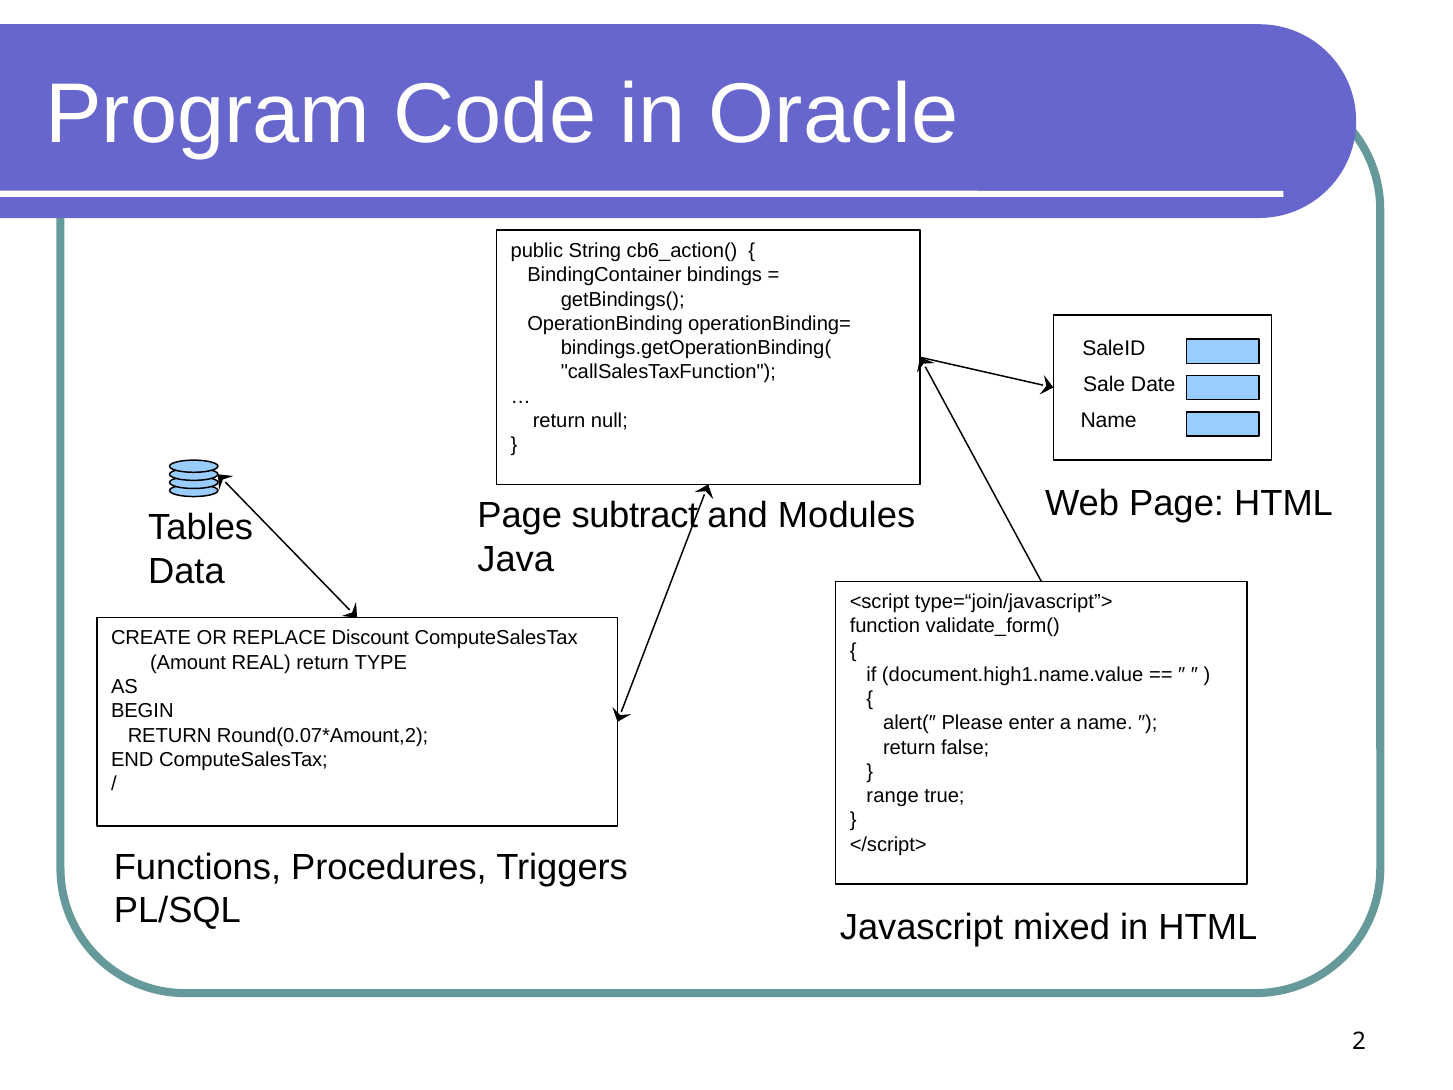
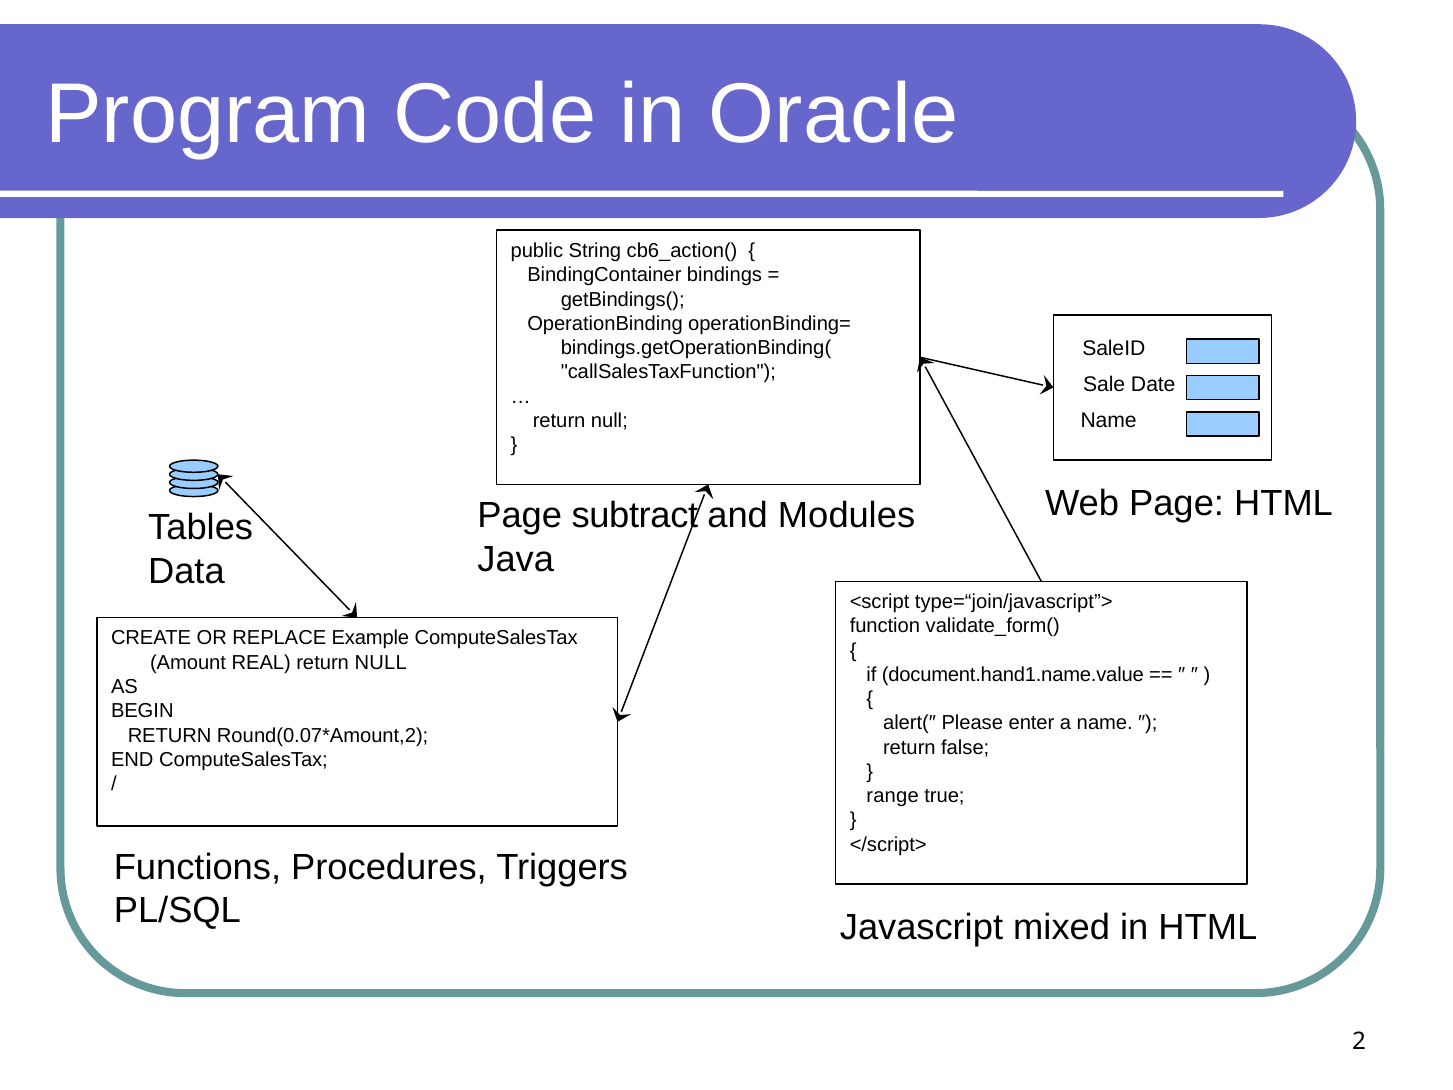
Discount: Discount -> Example (370, 638)
REAL return TYPE: TYPE -> NULL (381, 662)
document.high1.name.value: document.high1.name.value -> document.hand1.name.value (1013, 675)
